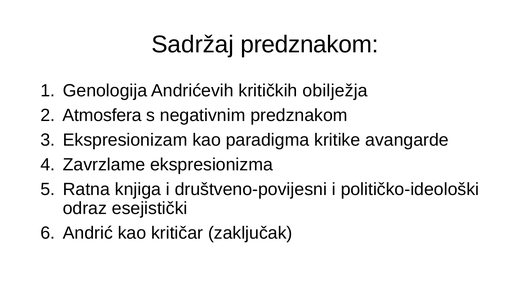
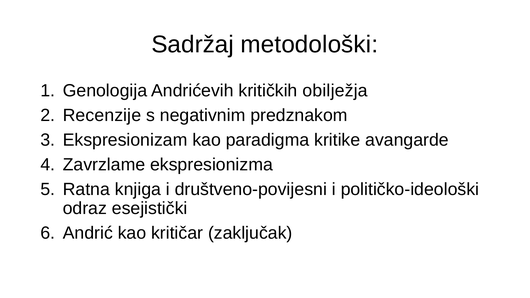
Sadržaj predznakom: predznakom -> metodološki (309, 45)
Atmosfera: Atmosfera -> Recenzije (102, 115)
